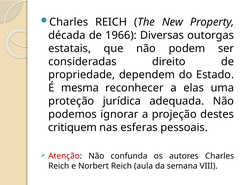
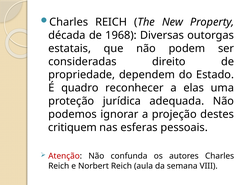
1966: 1966 -> 1968 (121, 35)
mesma: mesma -> quadro (80, 88)
